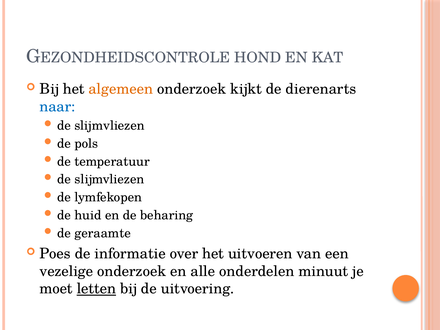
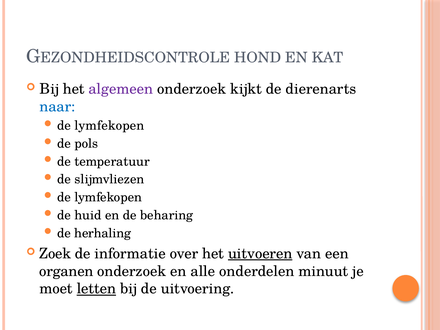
algemeen colour: orange -> purple (121, 89)
slijmvliezen: slijmvliezen -> lymfekopen (109, 126)
geraamte: geraamte -> herhaling (103, 233)
Poes: Poes -> Zoek (55, 254)
uitvoeren underline: none -> present (260, 254)
vezelige: vezelige -> organen (66, 271)
